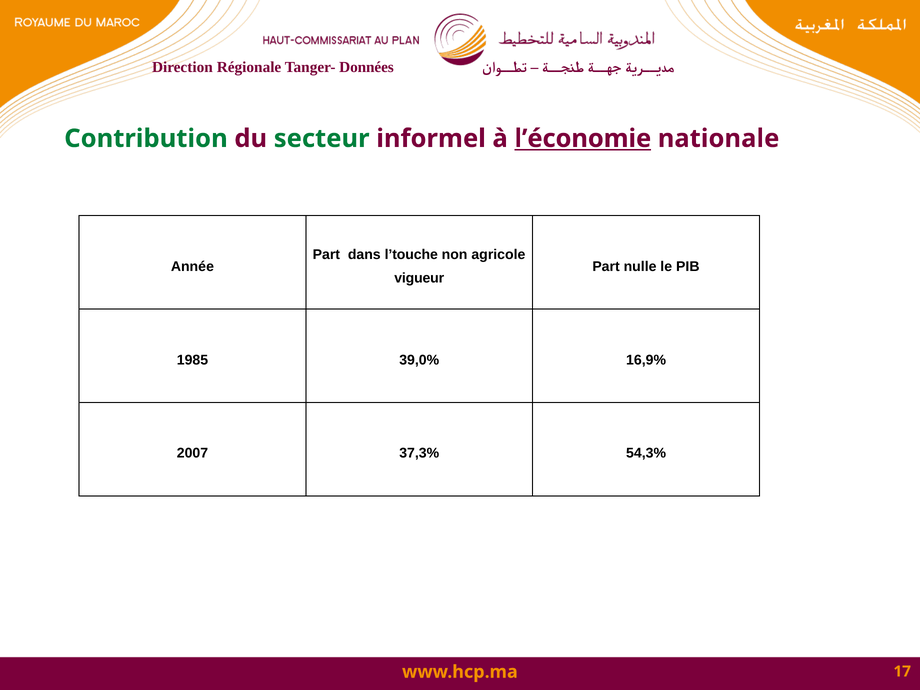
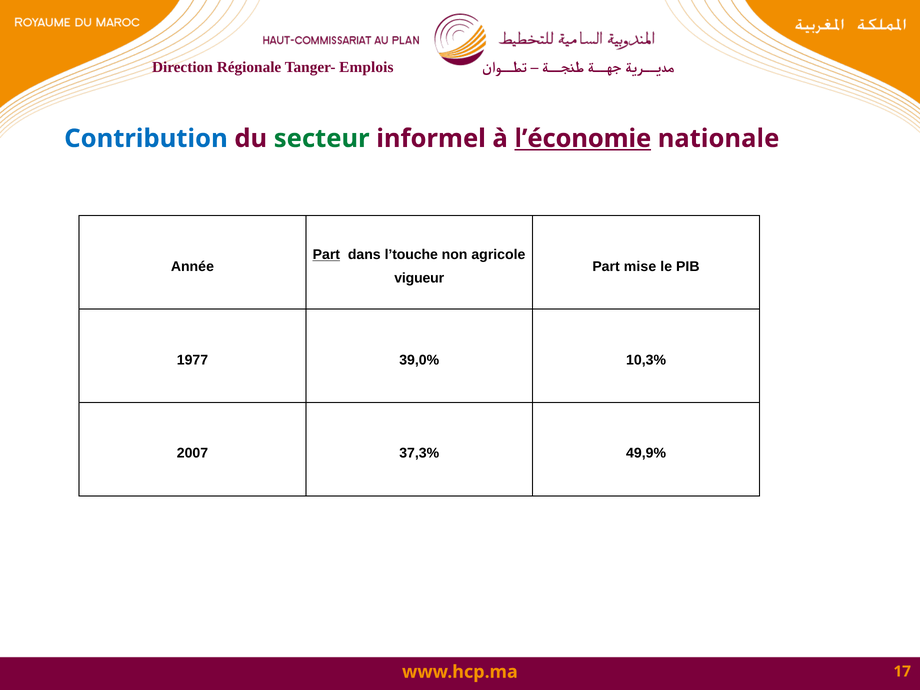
Données: Données -> Emplois (366, 67)
Contribution colour: green -> blue (146, 139)
Part underline: none -> present (326, 255)
nulle: nulle -> mise (640, 266)
1985: 1985 -> 1977 (192, 360)
16,9%: 16,9% -> 10,3% (646, 360)
54,3%: 54,3% -> 49,9% (646, 453)
